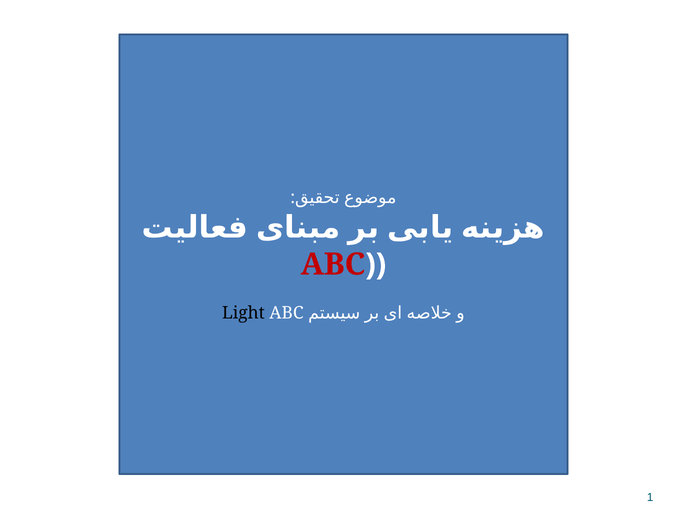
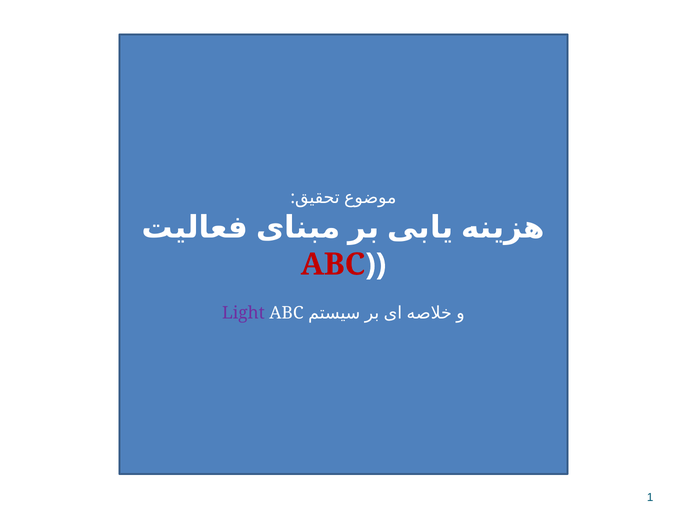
Light colour: black -> purple (243, 313)
